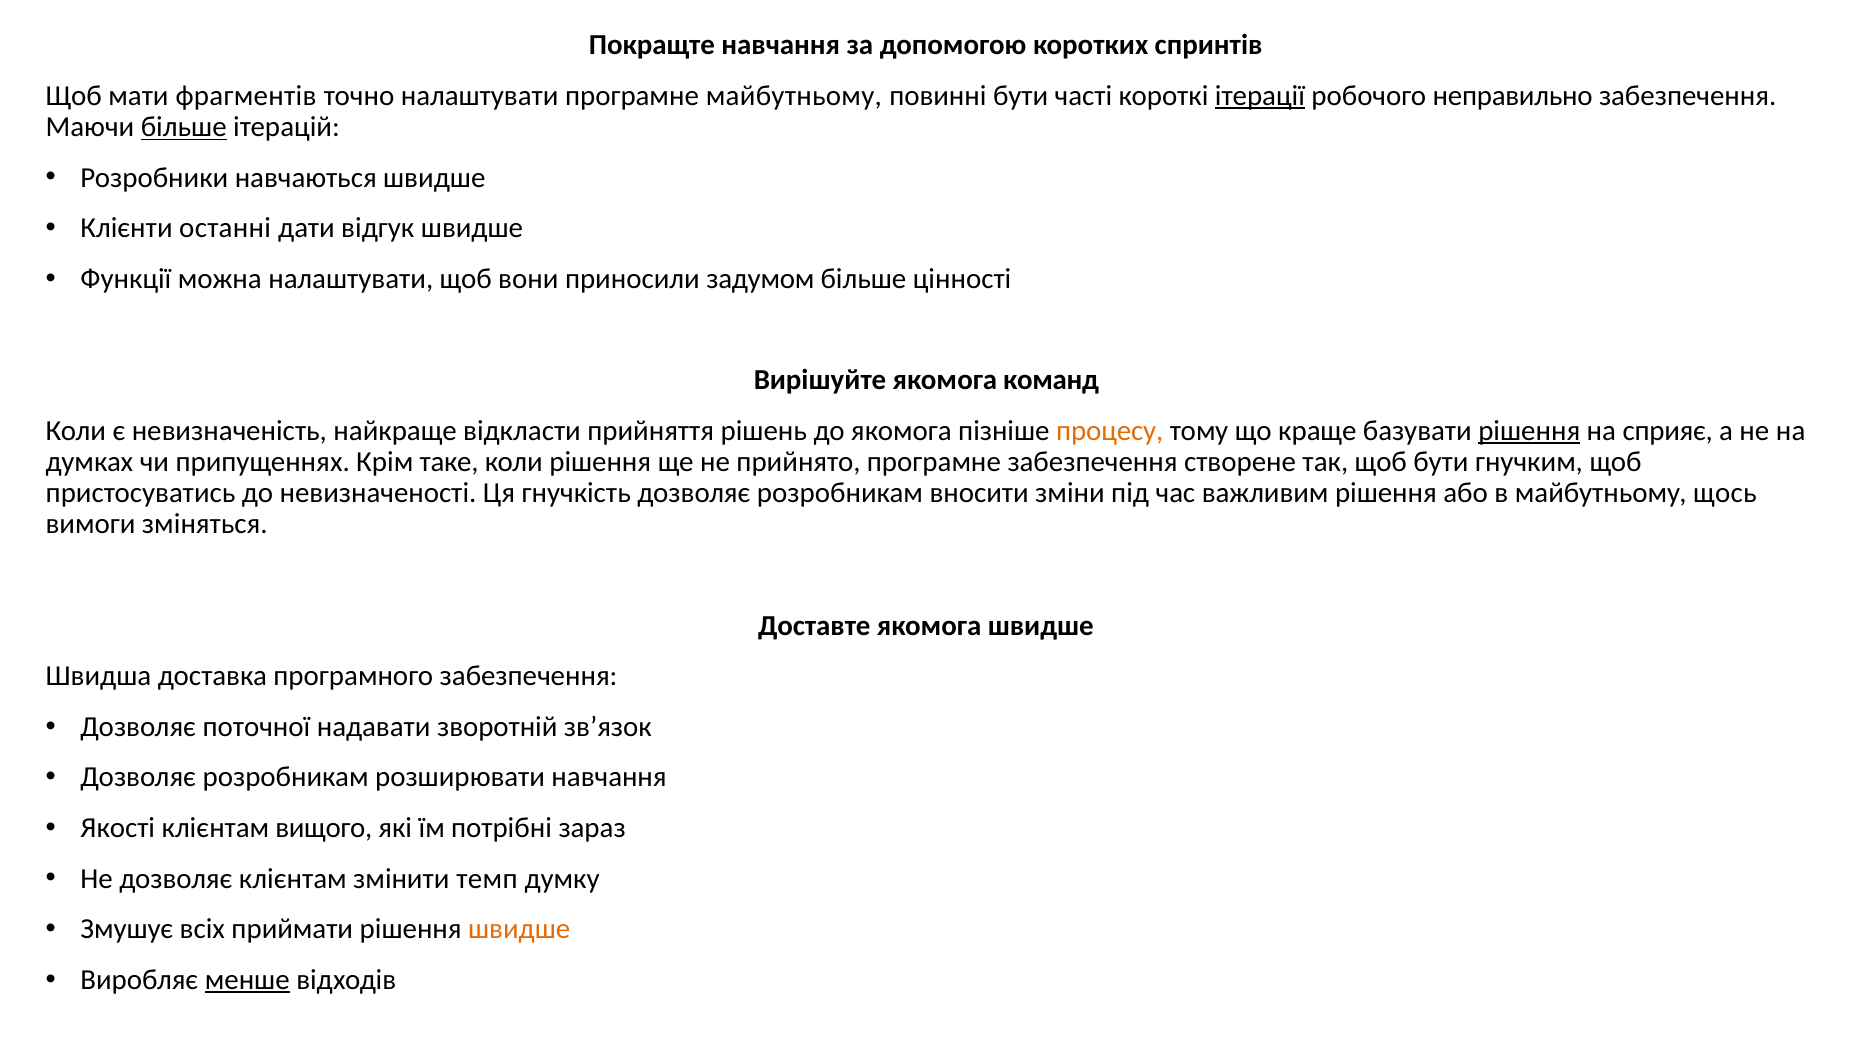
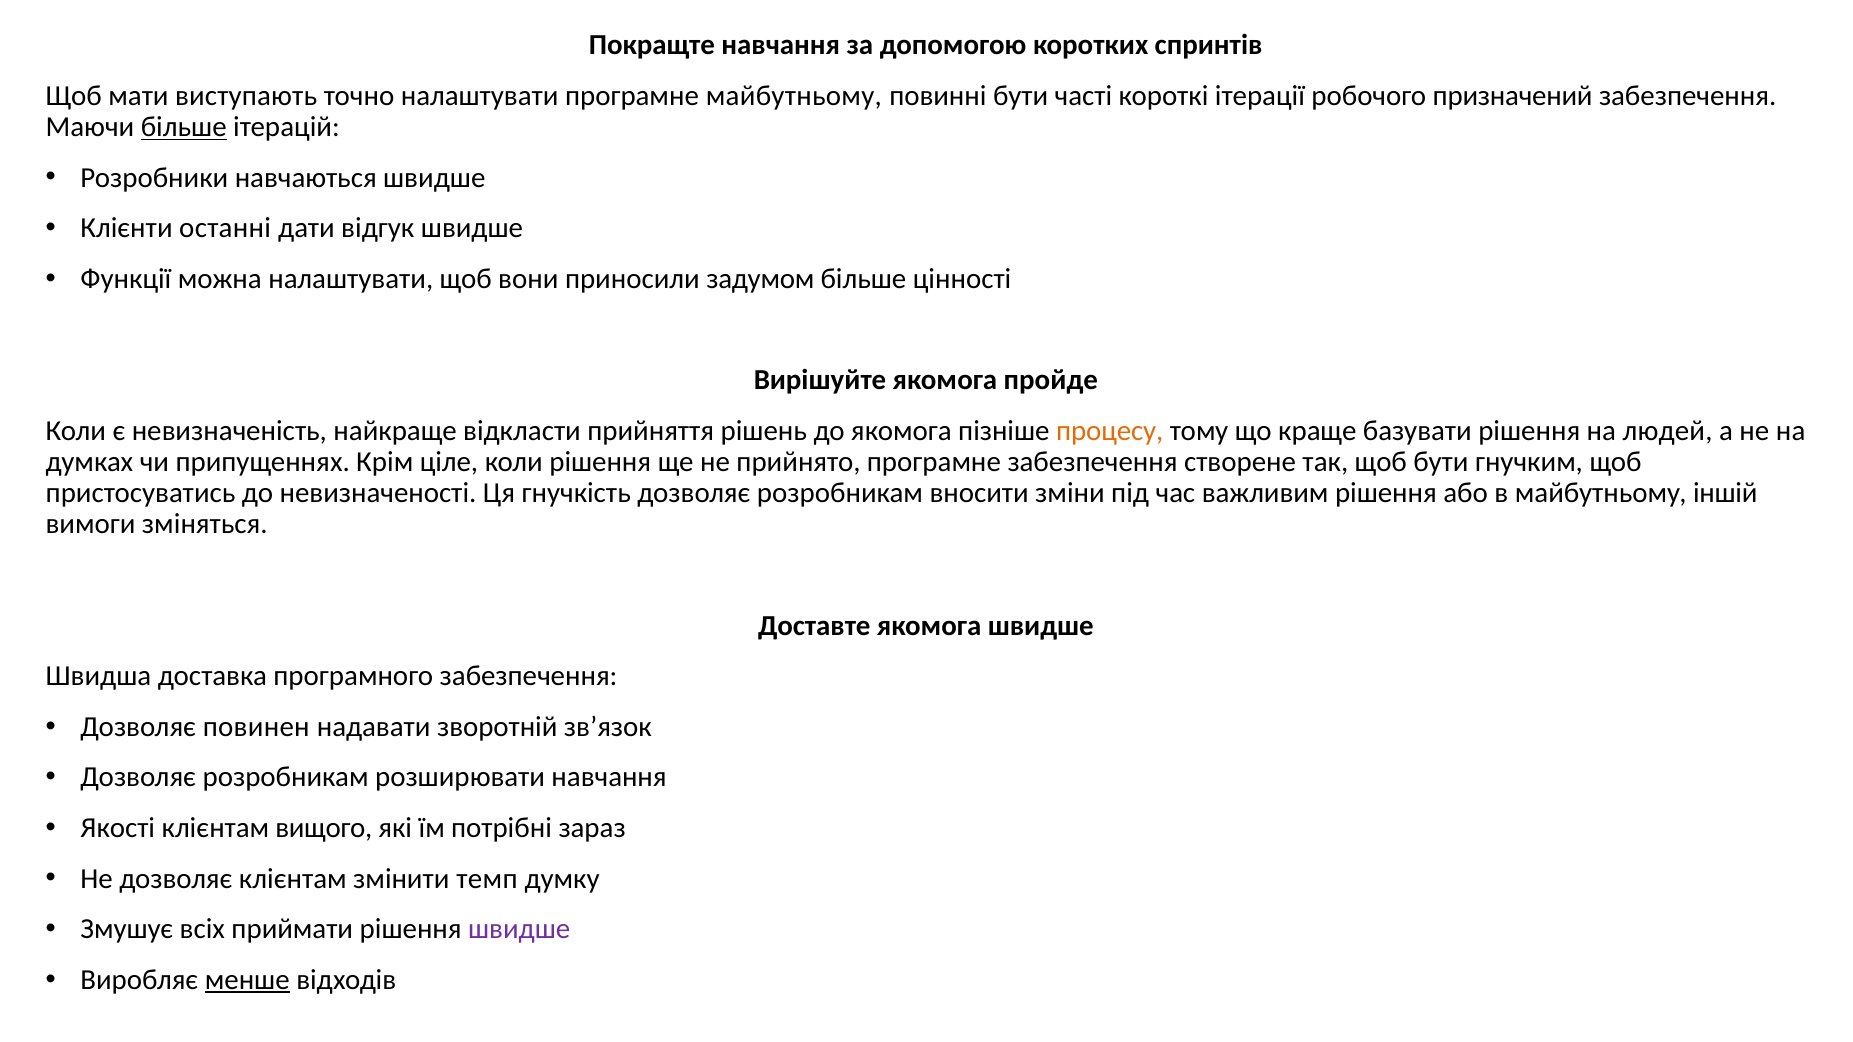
фрагментів: фрагментів -> виступають (246, 96)
ітерації underline: present -> none (1260, 96)
неправильно: неправильно -> призначений (1513, 96)
команд: команд -> пройде (1051, 380)
рішення underline: present -> none (1529, 431)
сприяє: сприяє -> людей (1668, 431)
таке: таке -> ціле (449, 462)
щось: щось -> іншій (1725, 493)
поточної: поточної -> повинен (256, 727)
швидше colour: orange -> purple (519, 929)
